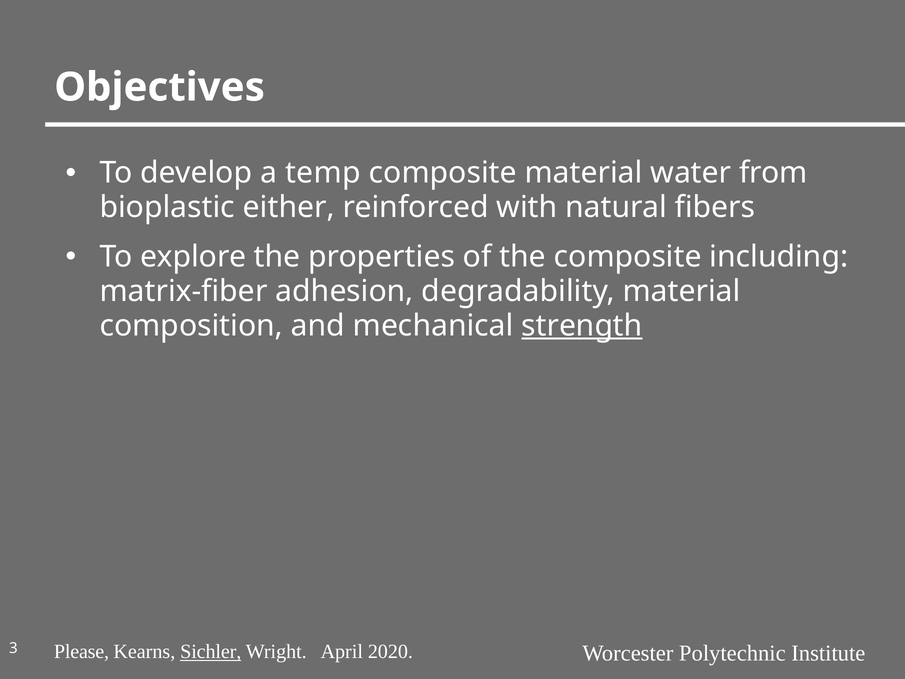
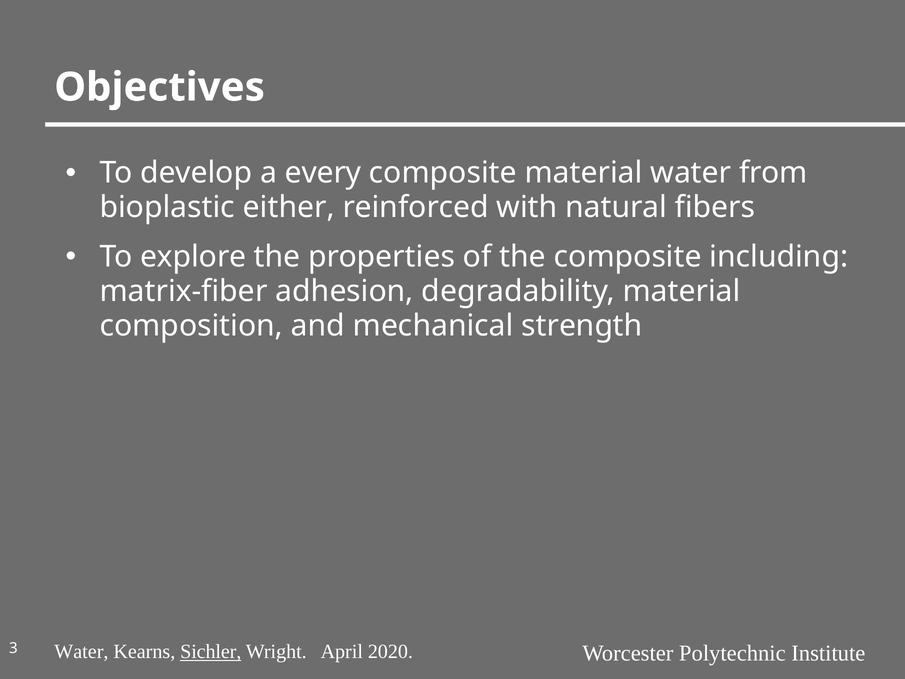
temp: temp -> every (323, 173)
strength underline: present -> none (582, 325)
3 Please: Please -> Water (81, 651)
